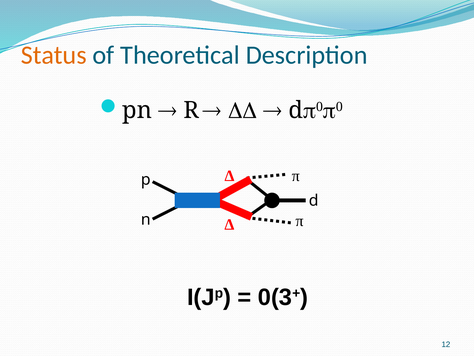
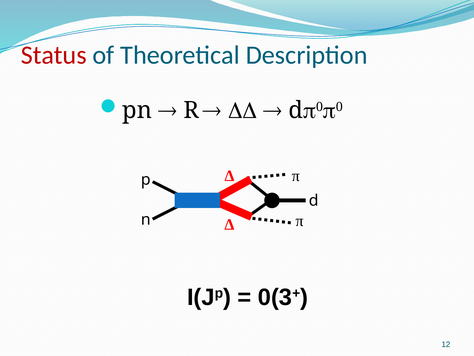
Status colour: orange -> red (54, 55)
